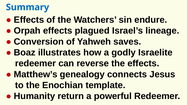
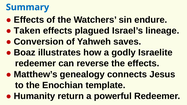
Orpah: Orpah -> Taken (27, 31)
